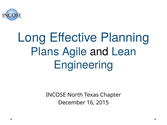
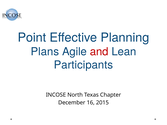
Long: Long -> Point (32, 38)
and colour: black -> red (99, 52)
Engineering: Engineering -> Participants (83, 65)
